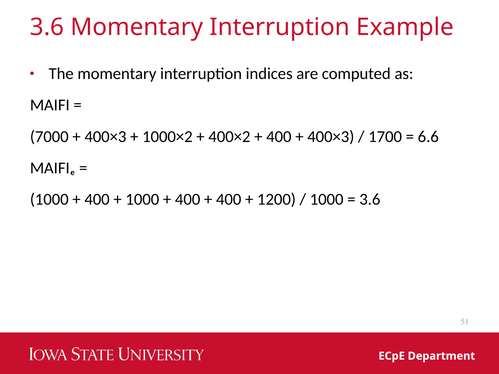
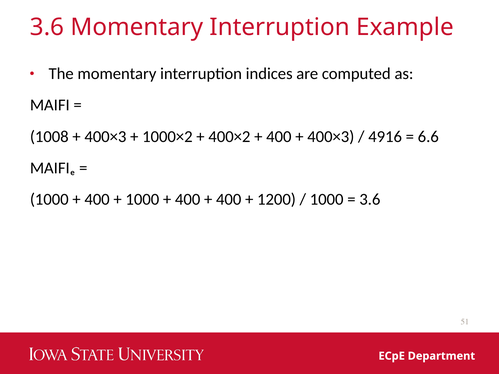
7000: 7000 -> 1008 (49, 137)
1700: 1700 -> 4916 (385, 137)
